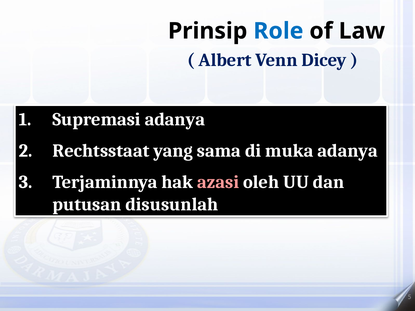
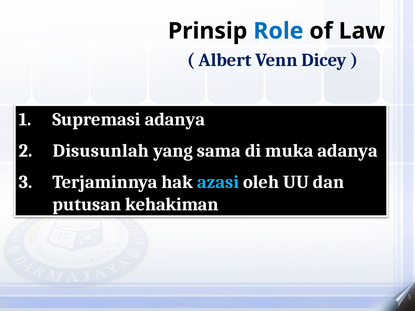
Rechtsstaat: Rechtsstaat -> Disusunlah (101, 151)
azasi colour: pink -> light blue (218, 182)
disusunlah: disusunlah -> kehakiman (172, 204)
